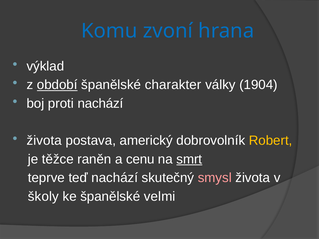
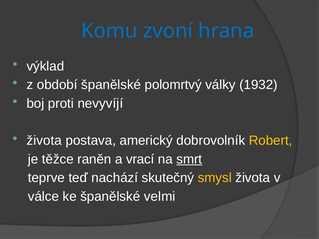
období underline: present -> none (57, 85)
charakter: charakter -> polomrtvý (173, 85)
1904: 1904 -> 1932 (258, 85)
proti nachází: nachází -> nevyvíjí (100, 104)
cenu: cenu -> vrací (140, 159)
smysl colour: pink -> yellow (215, 178)
školy: školy -> válce (43, 197)
